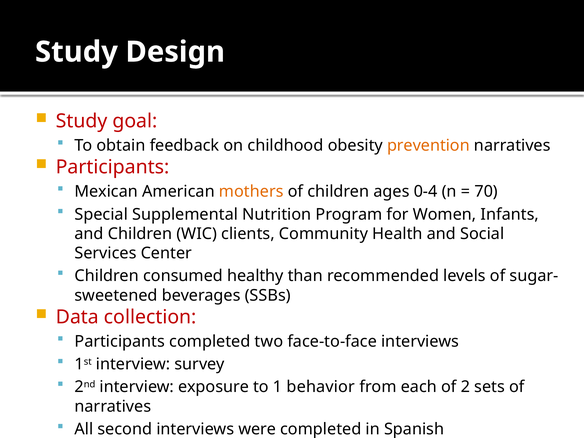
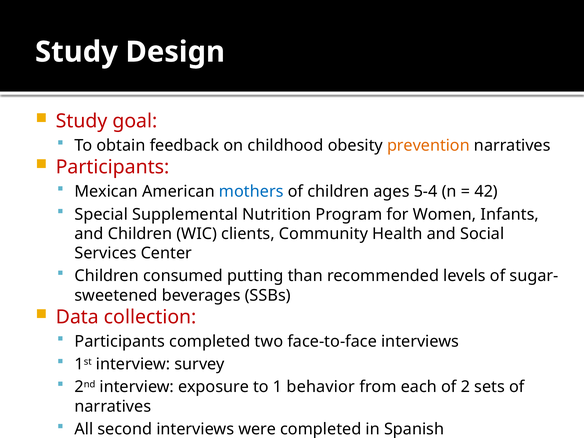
mothers colour: orange -> blue (251, 192)
0-4: 0-4 -> 5-4 (426, 192)
70: 70 -> 42 (486, 192)
healthy: healthy -> putting (255, 276)
